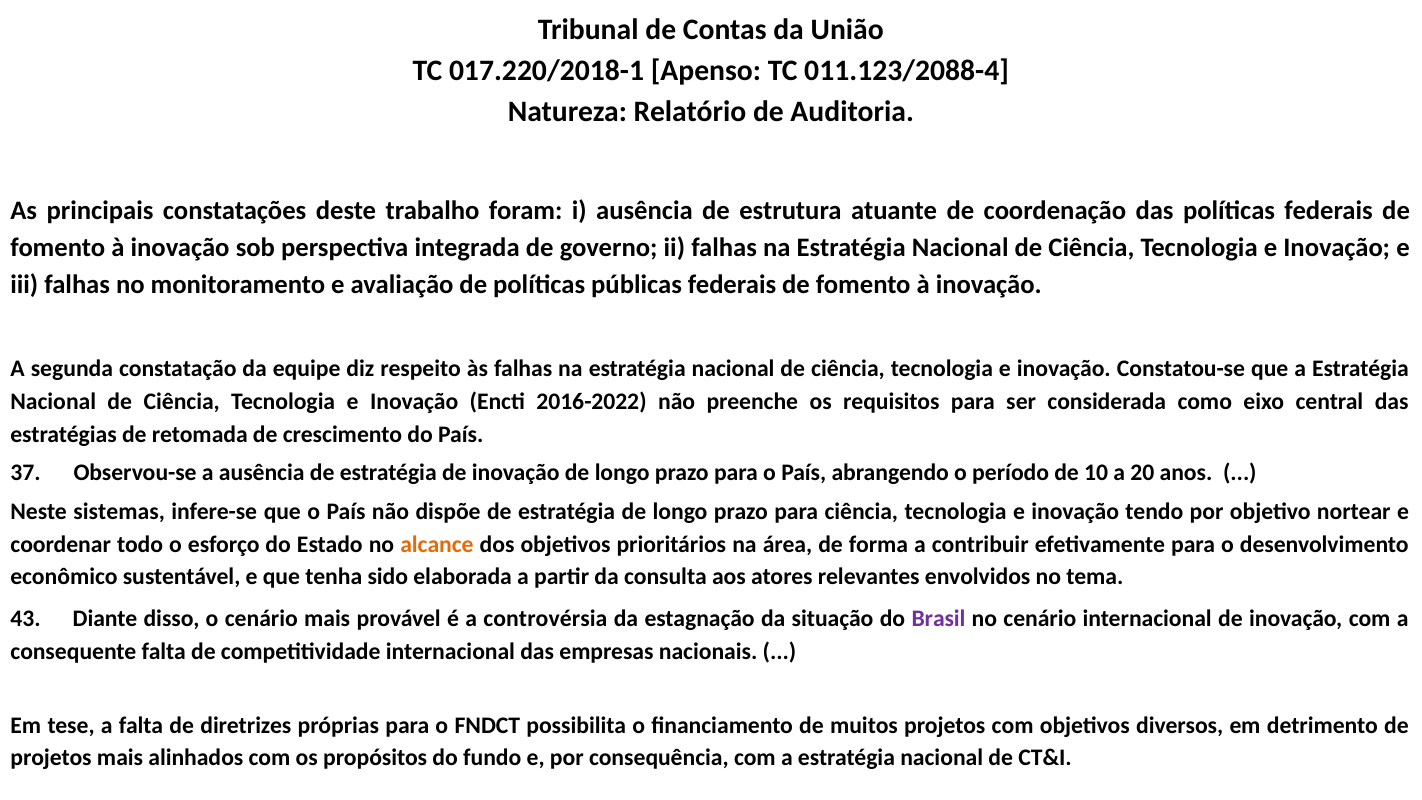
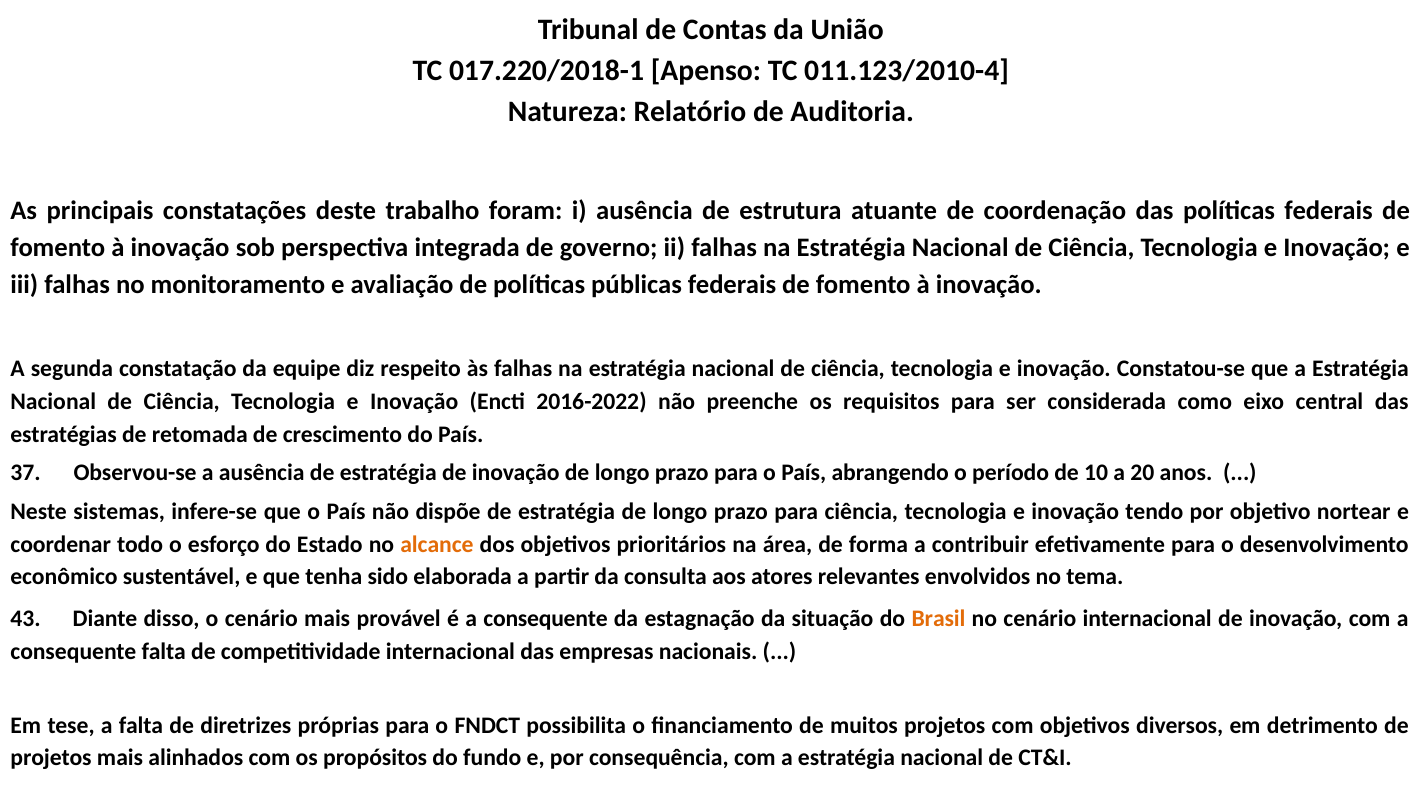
011.123/2088-4: 011.123/2088-4 -> 011.123/2010-4 (907, 71)
é a controvérsia: controvérsia -> consequente (546, 618)
Brasil colour: purple -> orange (938, 618)
